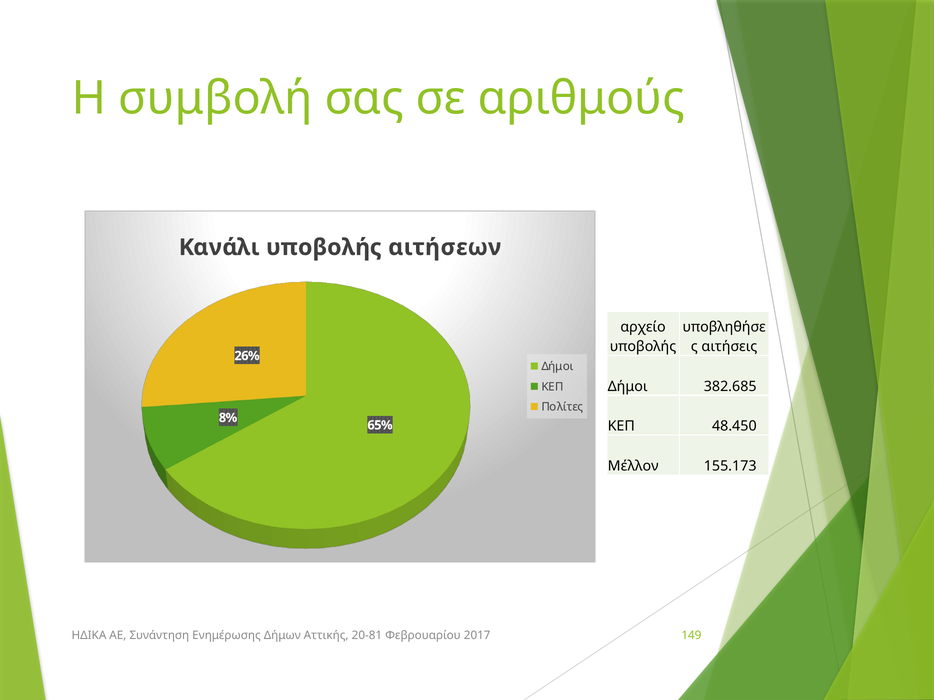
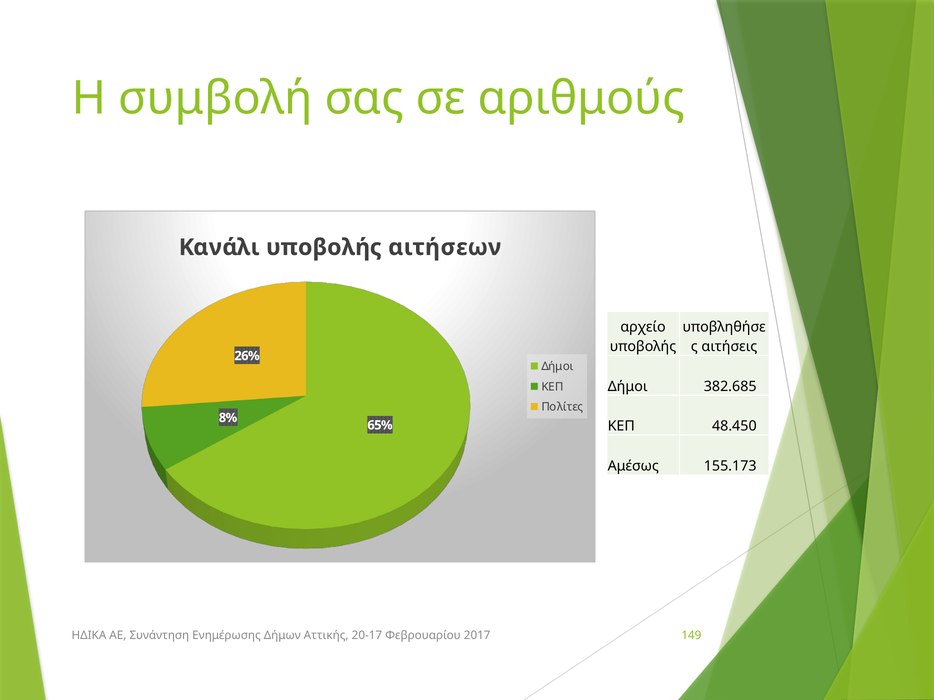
Μέλλον: Μέλλον -> Αμέσως (633, 466)
20-81: 20-81 -> 20-17 (367, 636)
